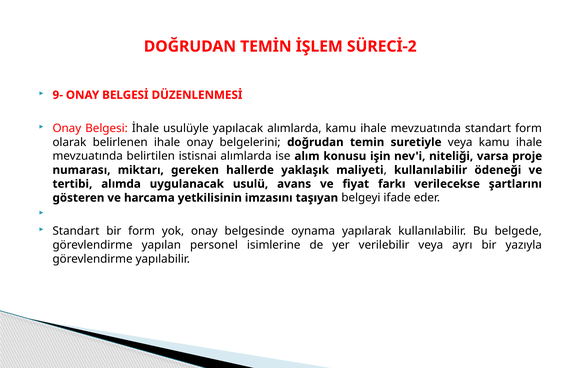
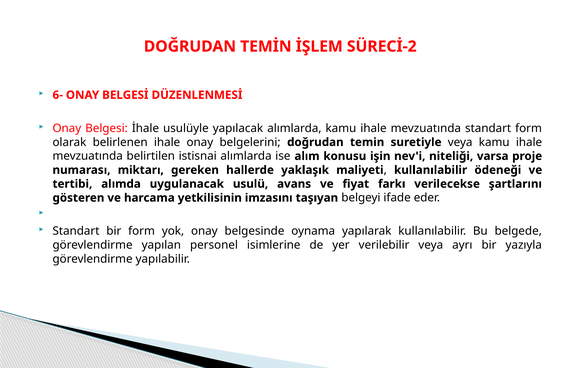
9-: 9- -> 6- (58, 95)
